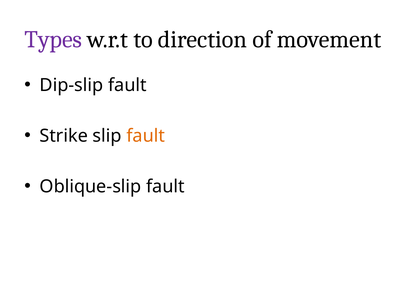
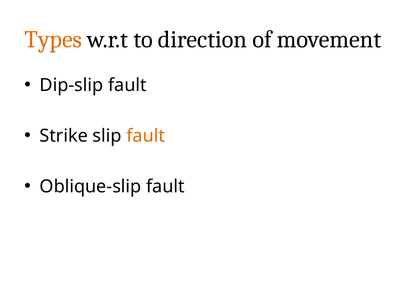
Types colour: purple -> orange (53, 39)
